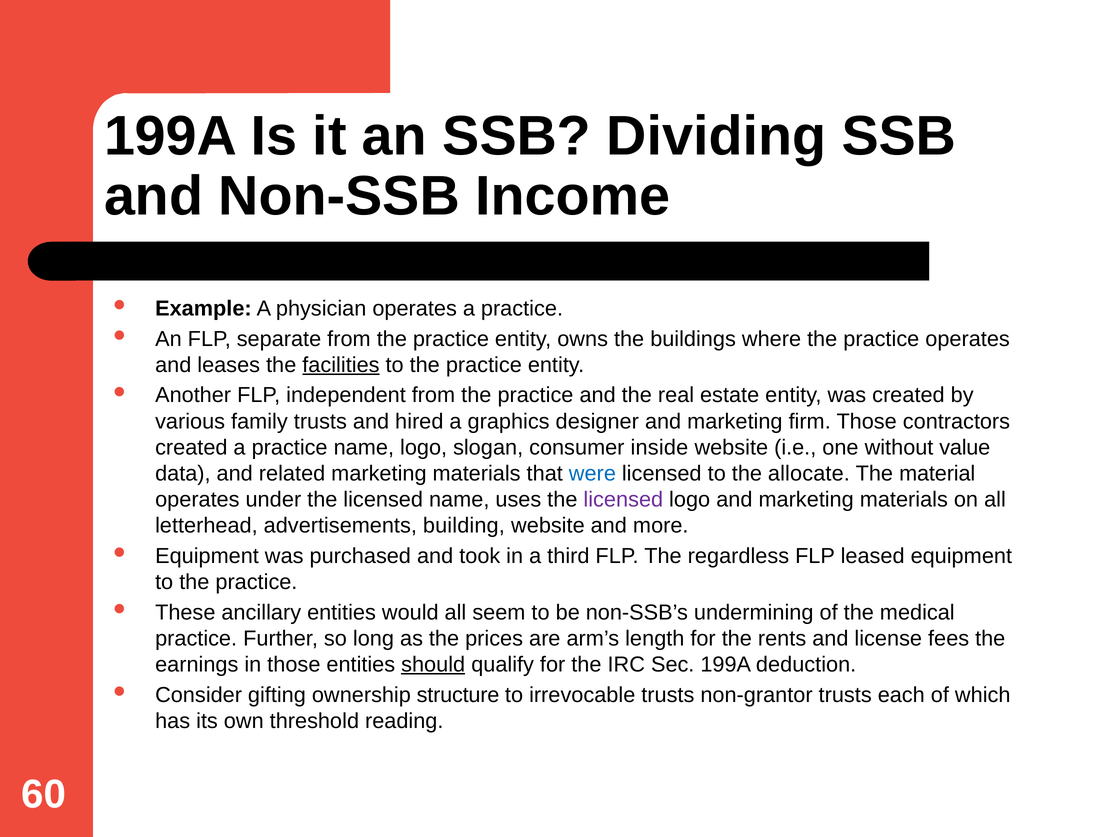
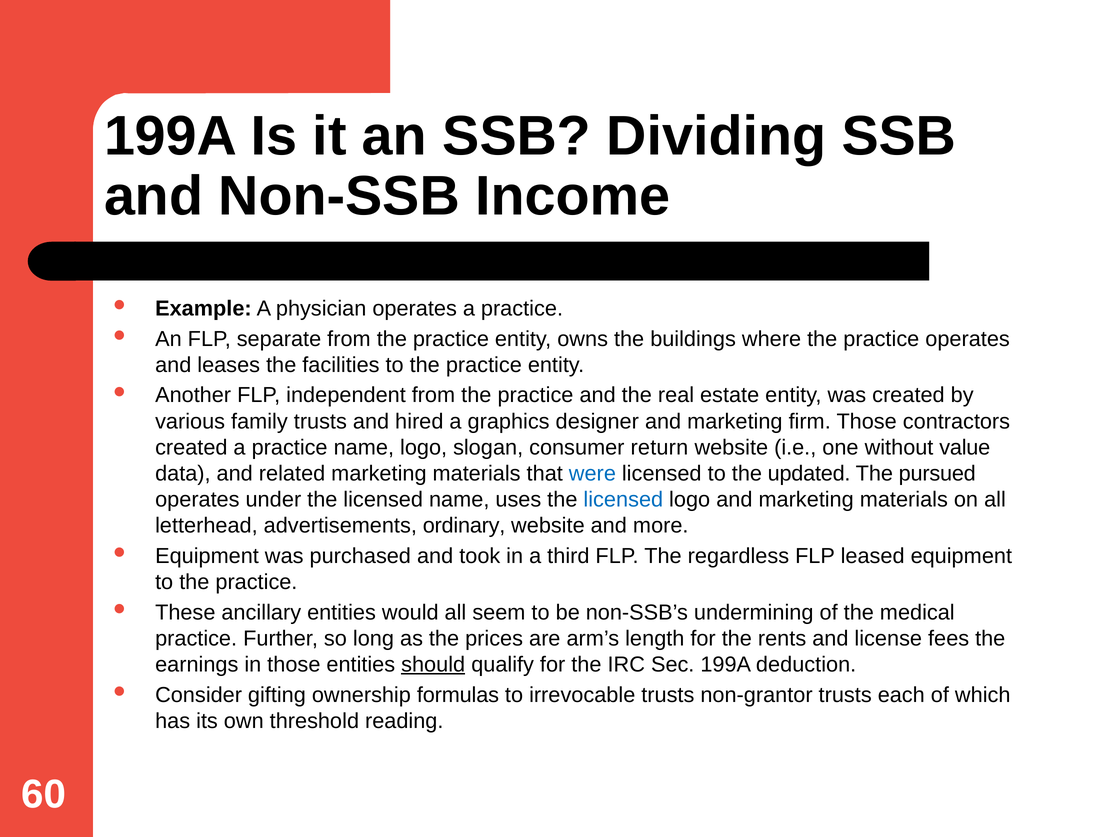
facilities underline: present -> none (341, 365)
inside: inside -> return (659, 447)
allocate: allocate -> updated (809, 473)
material: material -> pursued (937, 473)
licensed colour: purple -> blue (623, 499)
building: building -> ordinary (464, 525)
structure: structure -> formulas (458, 694)
